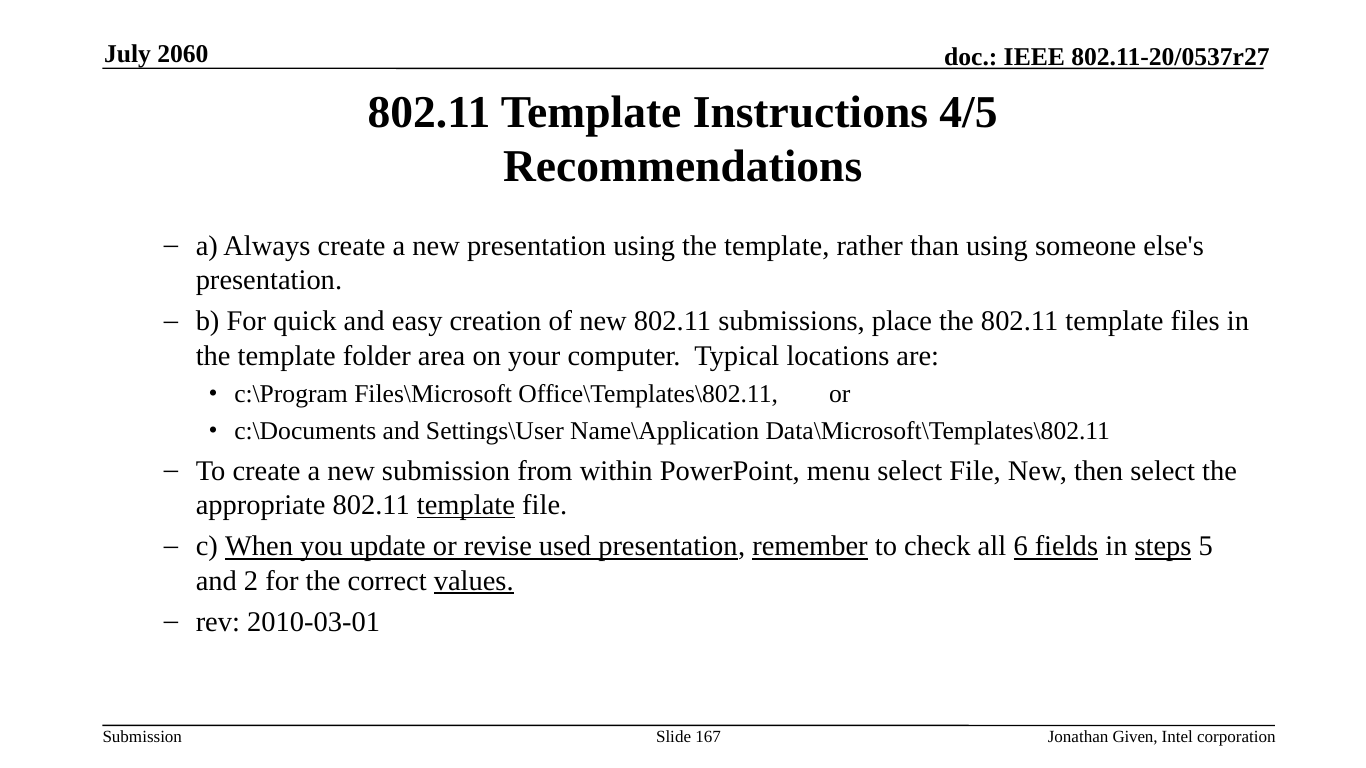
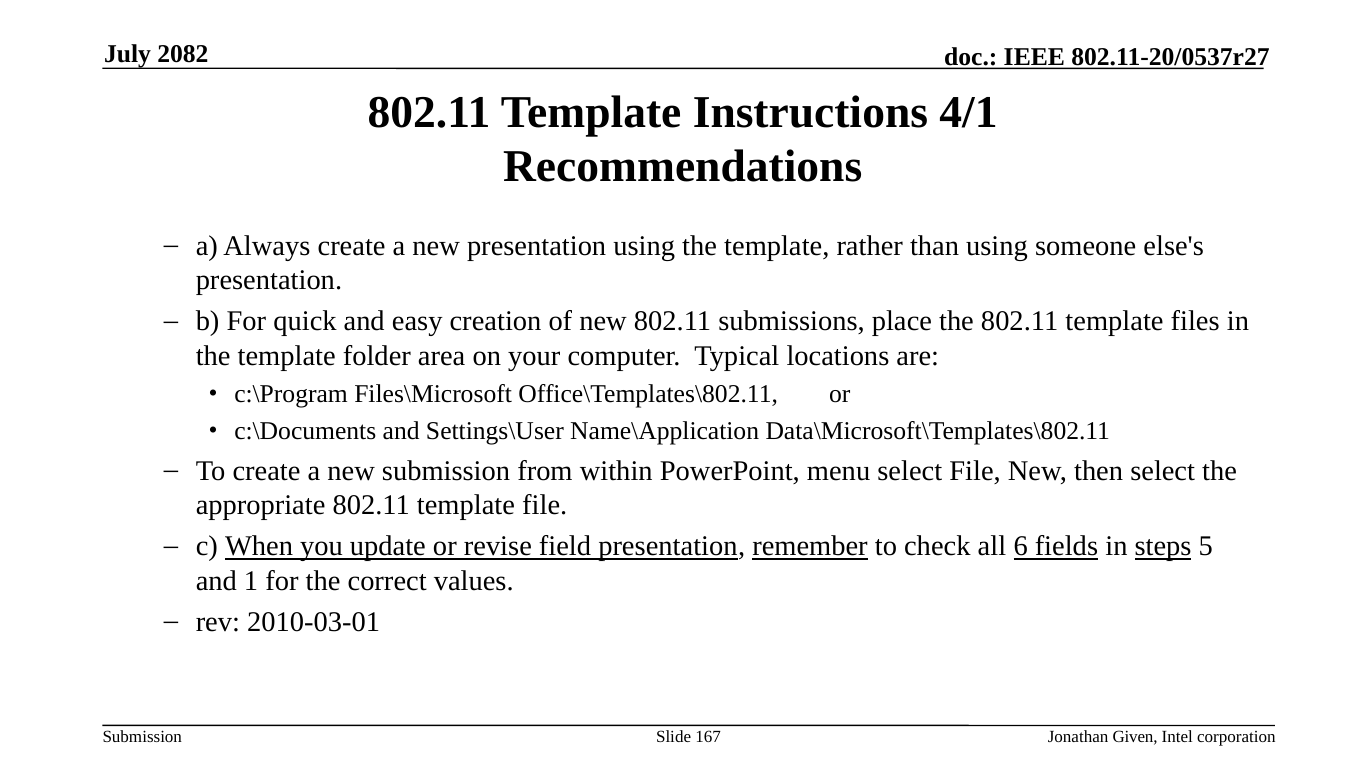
2060: 2060 -> 2082 (183, 54)
4/5: 4/5 -> 4/1 (968, 112)
template underline: present -> none (466, 506)
used: used -> field (565, 547)
2: 2 -> 1 (251, 581)
values underline: present -> none (474, 581)
